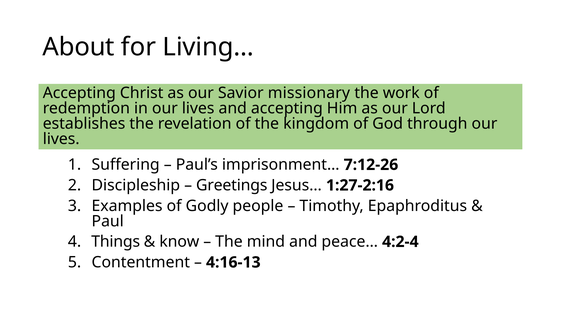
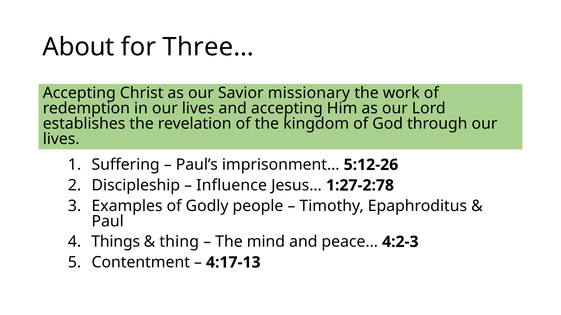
Living…: Living… -> Three… (208, 47)
7:12-26: 7:12-26 -> 5:12-26 (371, 165)
Greetings: Greetings -> Influence (232, 186)
1:27-2:16: 1:27-2:16 -> 1:27-2:78 (360, 186)
know: know -> thing (179, 242)
4:2-4: 4:2-4 -> 4:2-3 (400, 242)
4:16-13: 4:16-13 -> 4:17-13 (233, 263)
